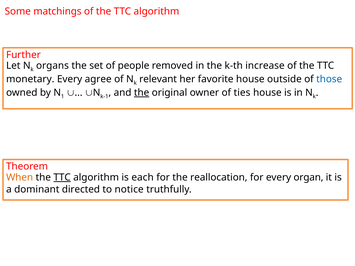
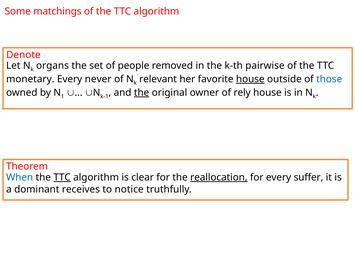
Further: Further -> Denote (23, 55)
increase: increase -> pairwise (265, 66)
agree: agree -> never (98, 79)
house underline: none -> present (250, 79)
ties: ties -> rely (242, 93)
When colour: orange -> blue (20, 178)
each: each -> clear (143, 178)
reallocation underline: none -> present (219, 178)
organ: organ -> suffer (308, 178)
directed: directed -> receives (81, 189)
